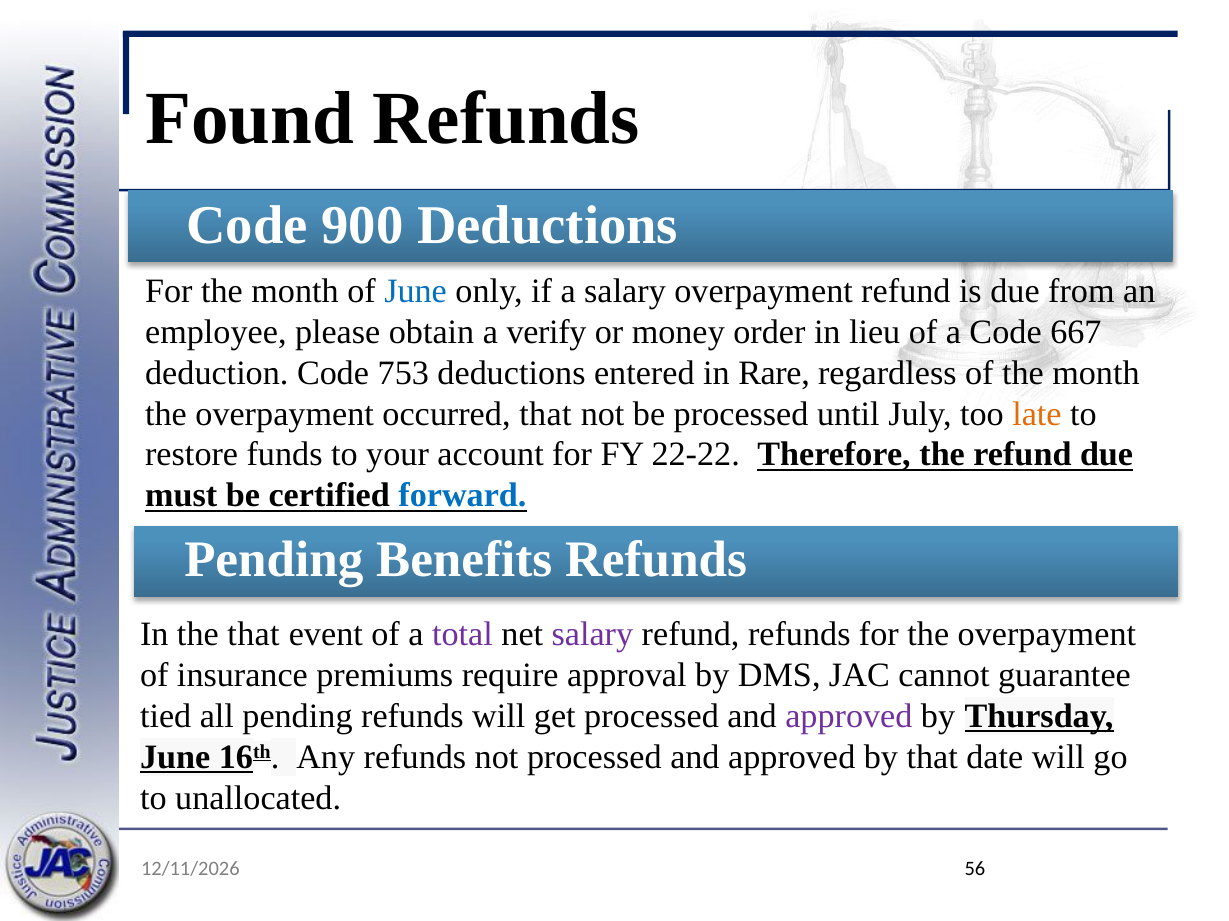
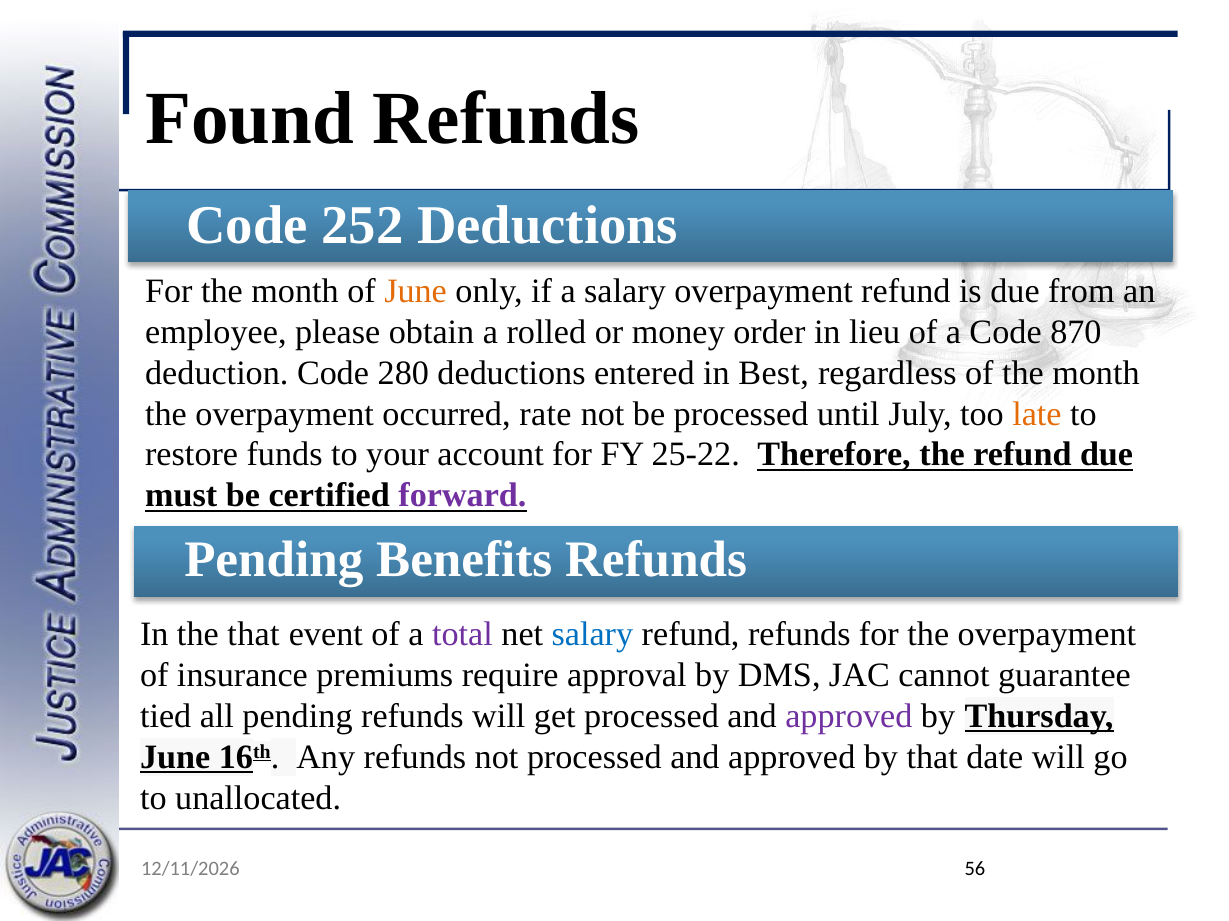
900: 900 -> 252 (362, 226)
June colour: blue -> orange (416, 291)
verify: verify -> rolled (546, 332)
667: 667 -> 870 (1076, 332)
753: 753 -> 280 (403, 373)
Rare: Rare -> Best (774, 373)
occurred that: that -> rate (545, 414)
22-22: 22-22 -> 25-22 (696, 455)
forward colour: blue -> purple (462, 496)
salary colour: purple -> blue (592, 635)
